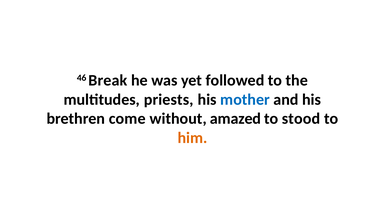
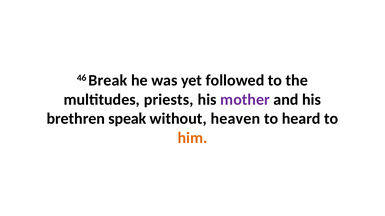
mother colour: blue -> purple (245, 100)
come: come -> speak (127, 119)
amazed: amazed -> heaven (235, 119)
stood: stood -> heard (301, 119)
